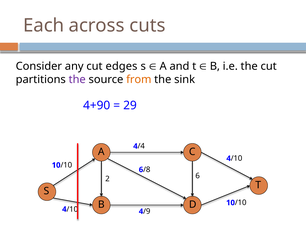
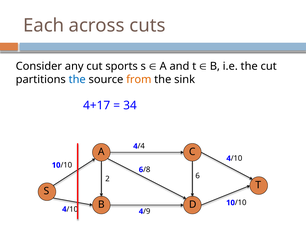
edges: edges -> sports (122, 66)
the colour: purple -> blue (77, 80)
4+90: 4+90 -> 4+17 (97, 106)
29: 29 -> 34 (130, 106)
